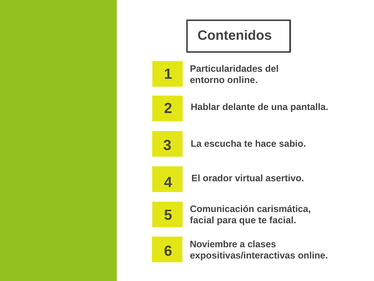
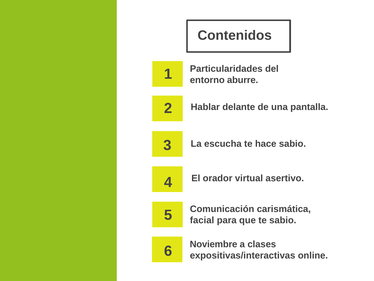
entorno online: online -> aburre (243, 80)
te facial: facial -> sabio (283, 220)
